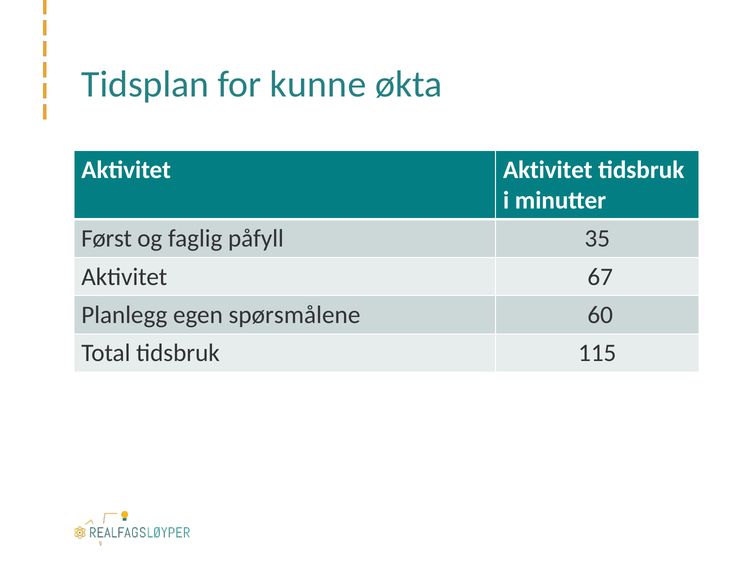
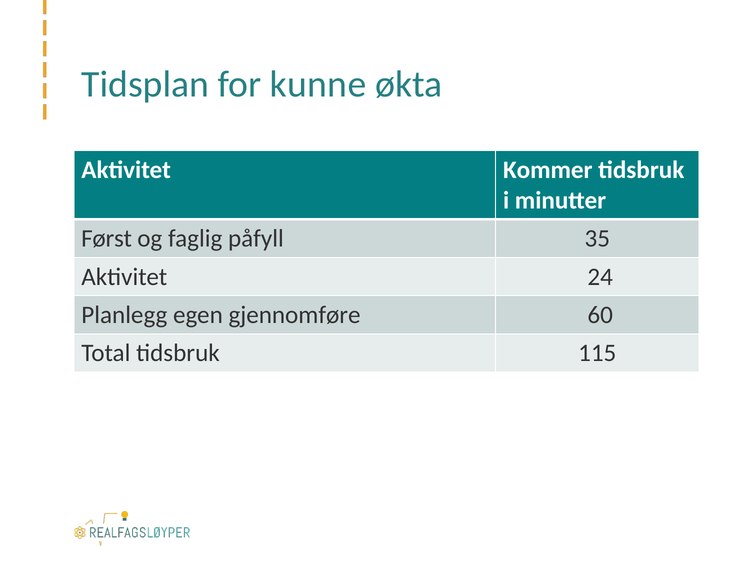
Aktivitet Aktivitet: Aktivitet -> Kommer (548, 170)
67: 67 -> 24 (600, 277)
spørsmålene: spørsmålene -> gjennomføre (295, 315)
